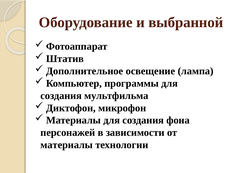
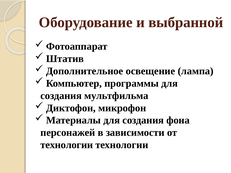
материалы: материалы -> технологии (67, 145)
